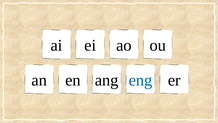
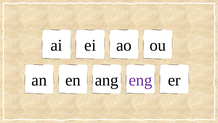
eng colour: blue -> purple (140, 80)
